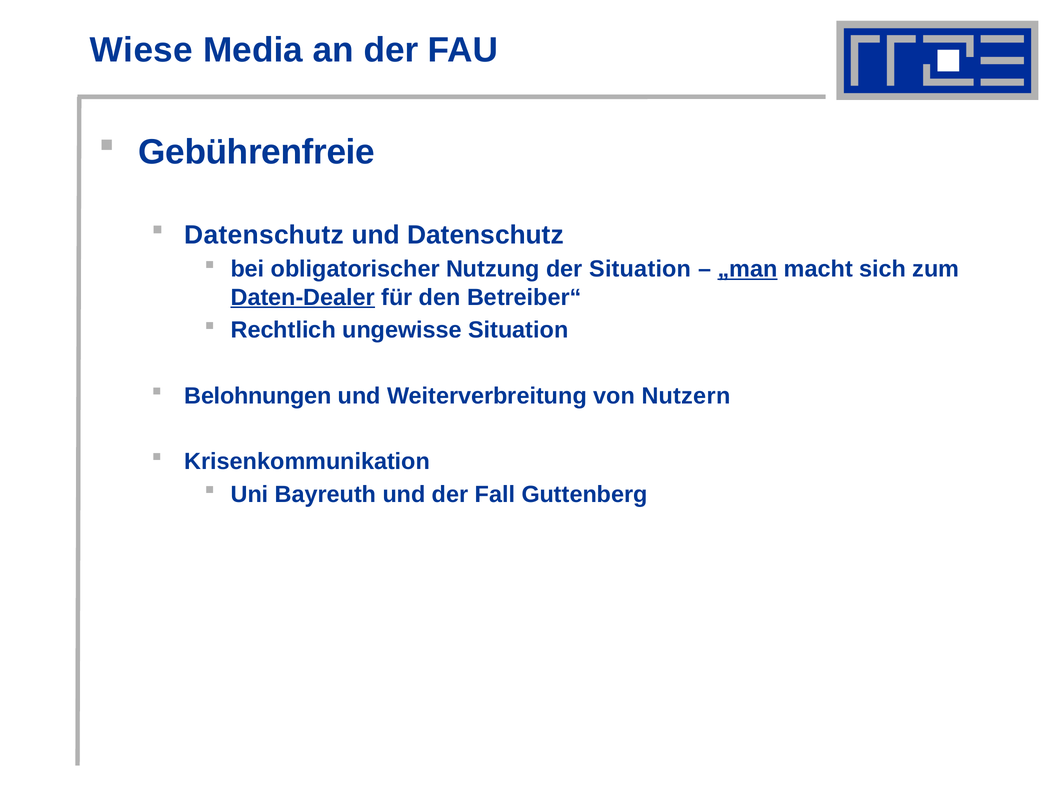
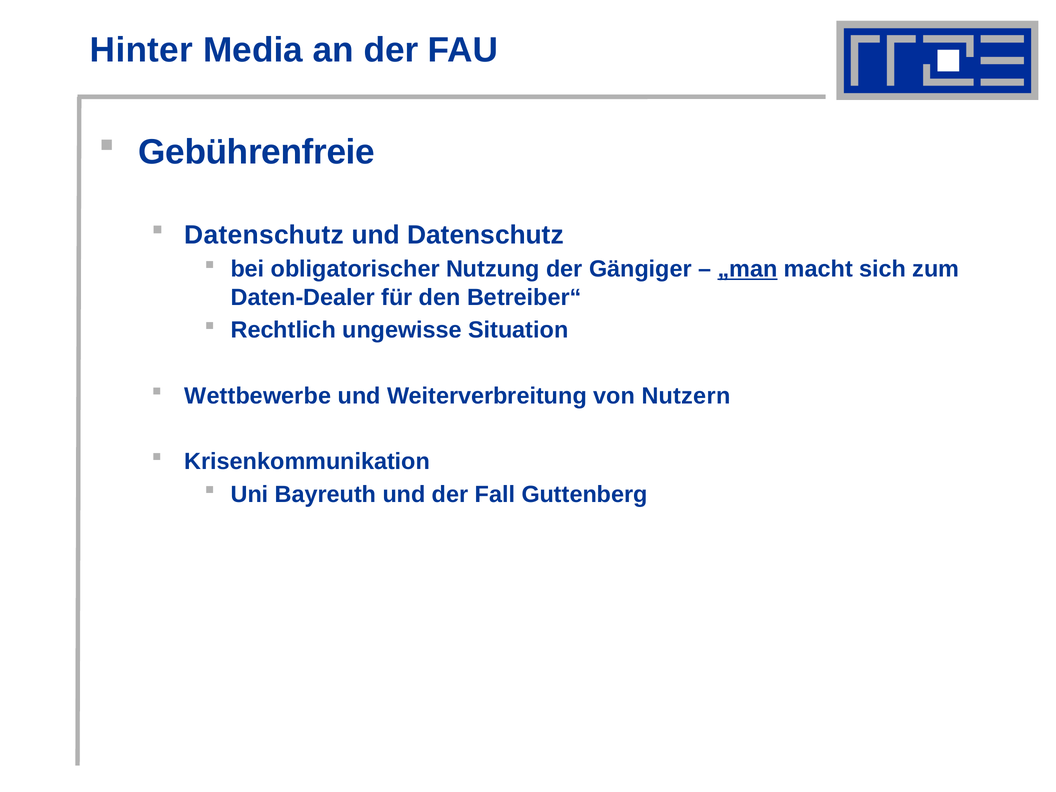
Wiese: Wiese -> Hinter (141, 50)
der Situation: Situation -> Gängiger (640, 269)
Daten-Dealer underline: present -> none (303, 297)
Belohnungen: Belohnungen -> Wettbewerbe (258, 396)
